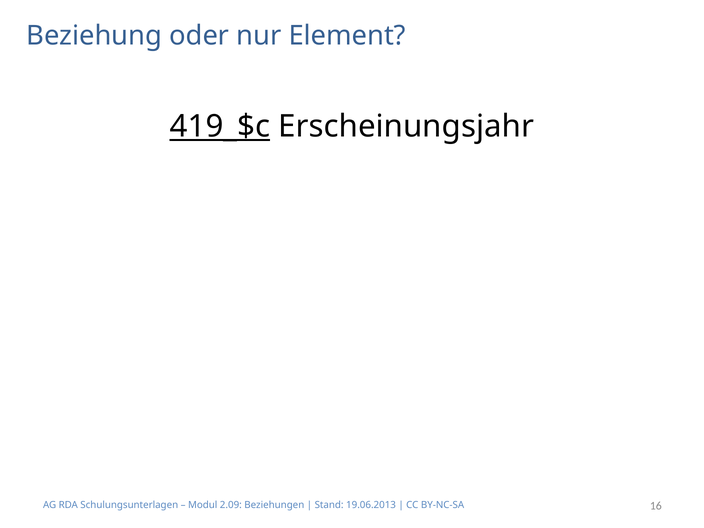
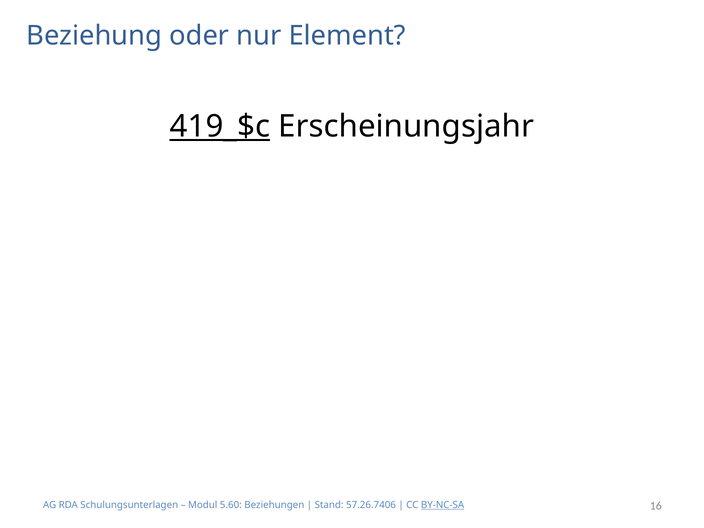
2.09: 2.09 -> 5.60 (231, 505)
19.06.2013: 19.06.2013 -> 57.26.7406 (371, 505)
BY-NC-SA underline: none -> present (443, 505)
